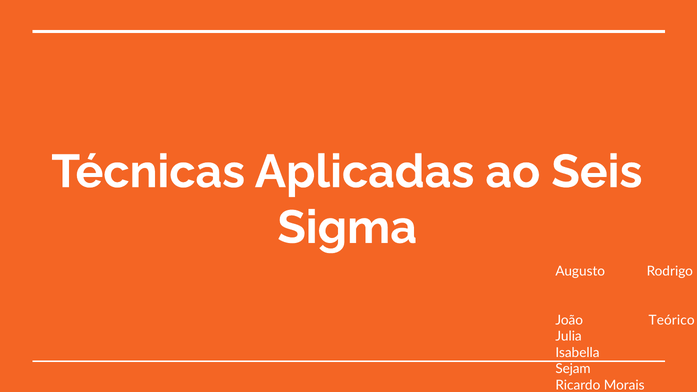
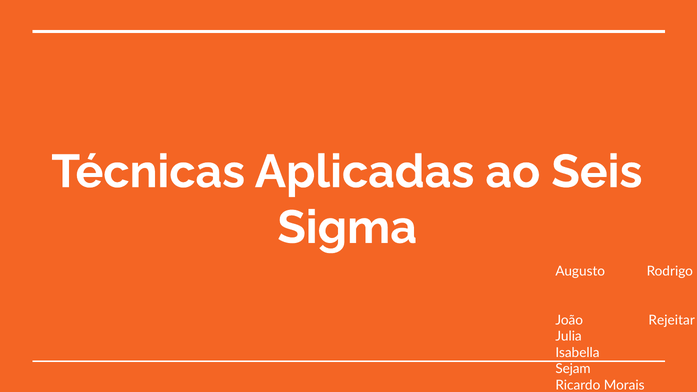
Teórico: Teórico -> Rejeitar (672, 320)
